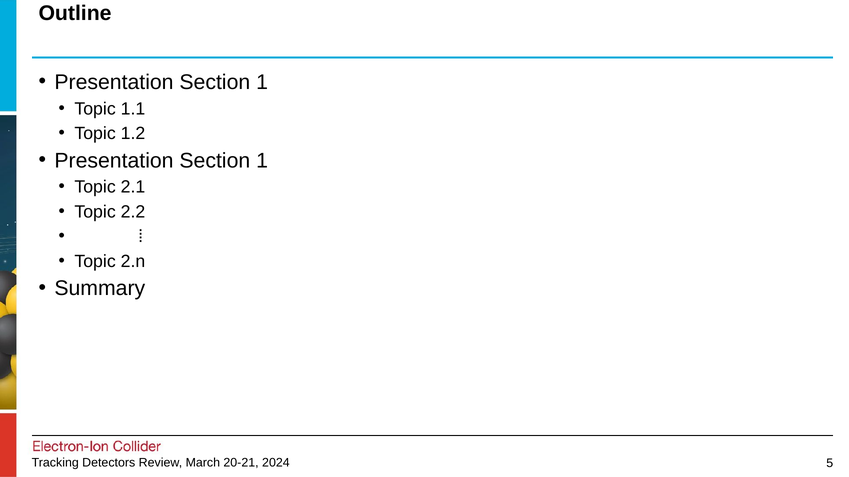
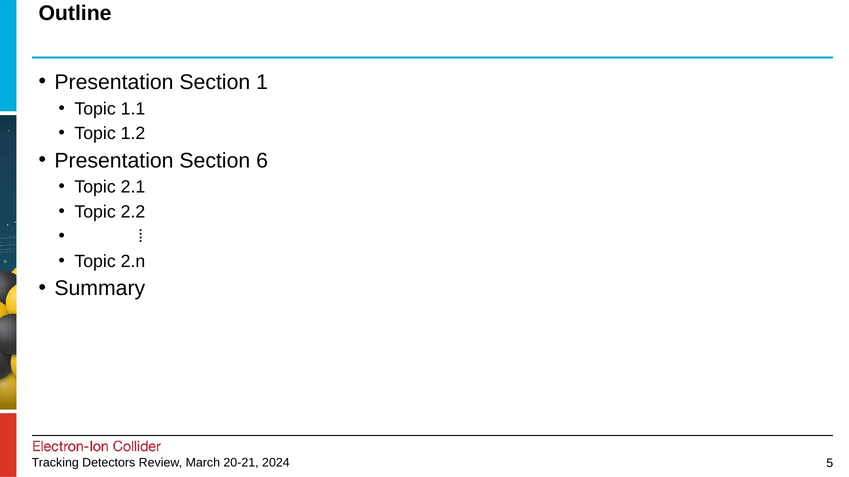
1: 1 -> 6 (262, 161)
